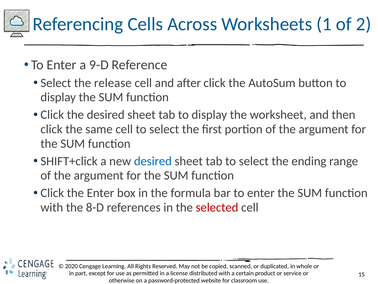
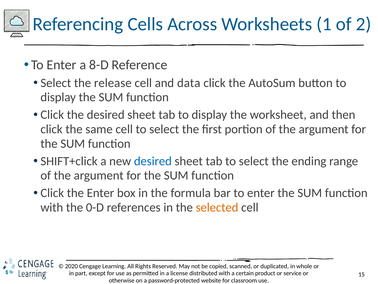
9-D: 9-D -> 8-D (99, 65)
after: after -> data (189, 83)
8-D: 8-D -> 0-D (95, 207)
selected colour: red -> orange (217, 207)
